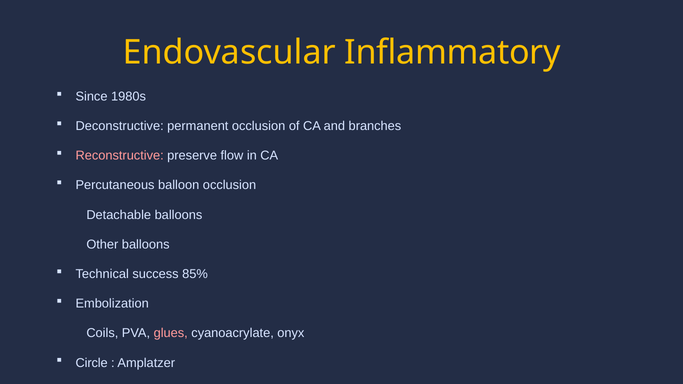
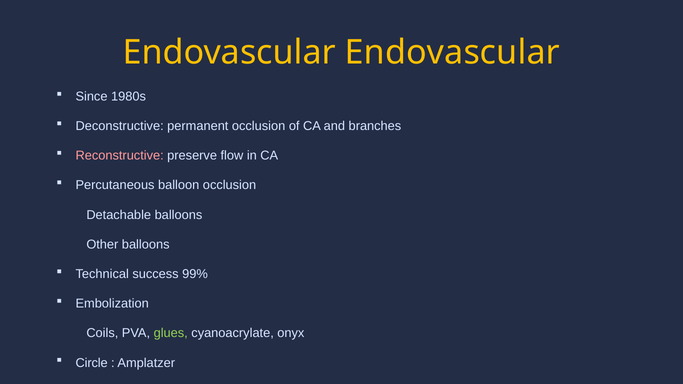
Endovascular Inflammatory: Inflammatory -> Endovascular (452, 53)
85%: 85% -> 99% (195, 274)
glues colour: pink -> light green (171, 333)
